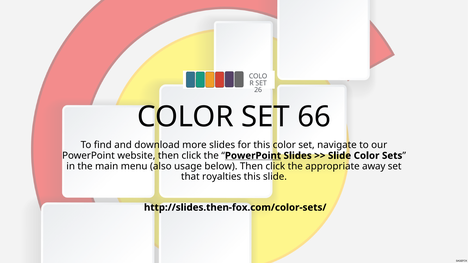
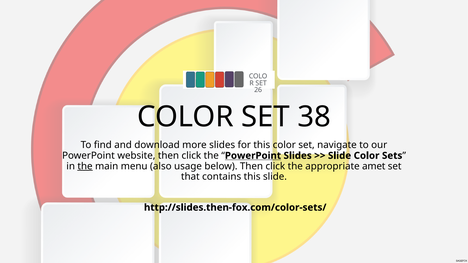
66: 66 -> 38 (314, 117)
the underline: none -> present (85, 166)
away: away -> amet (374, 166)
royalties: royalties -> contains (222, 177)
